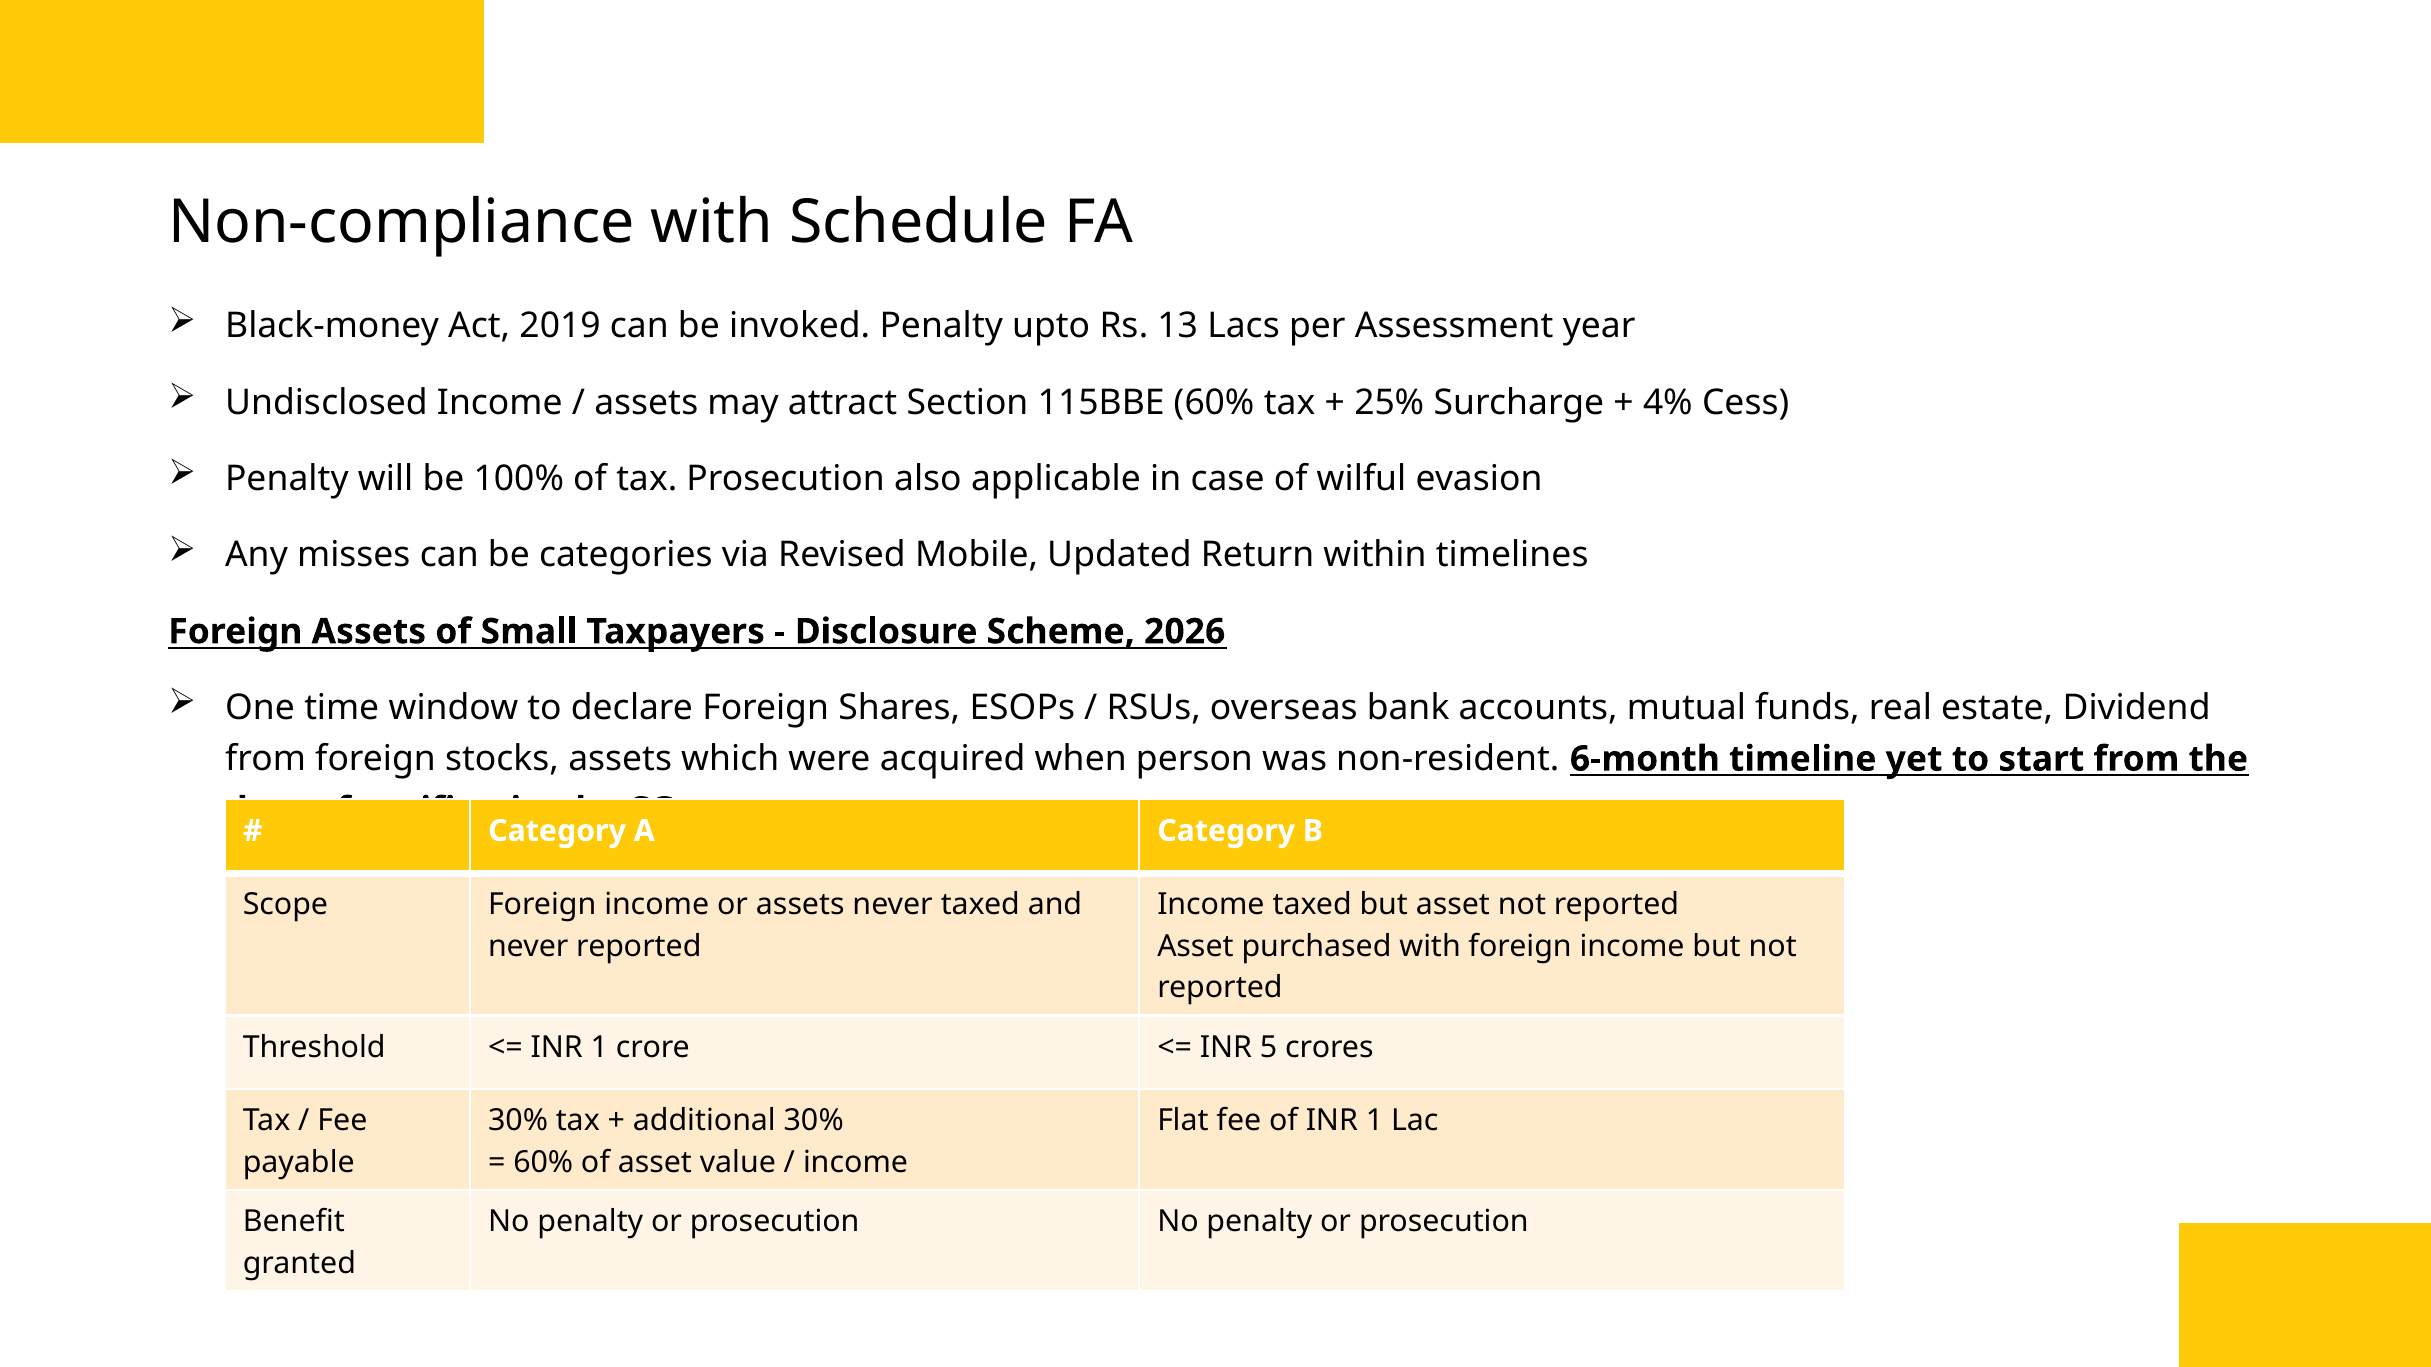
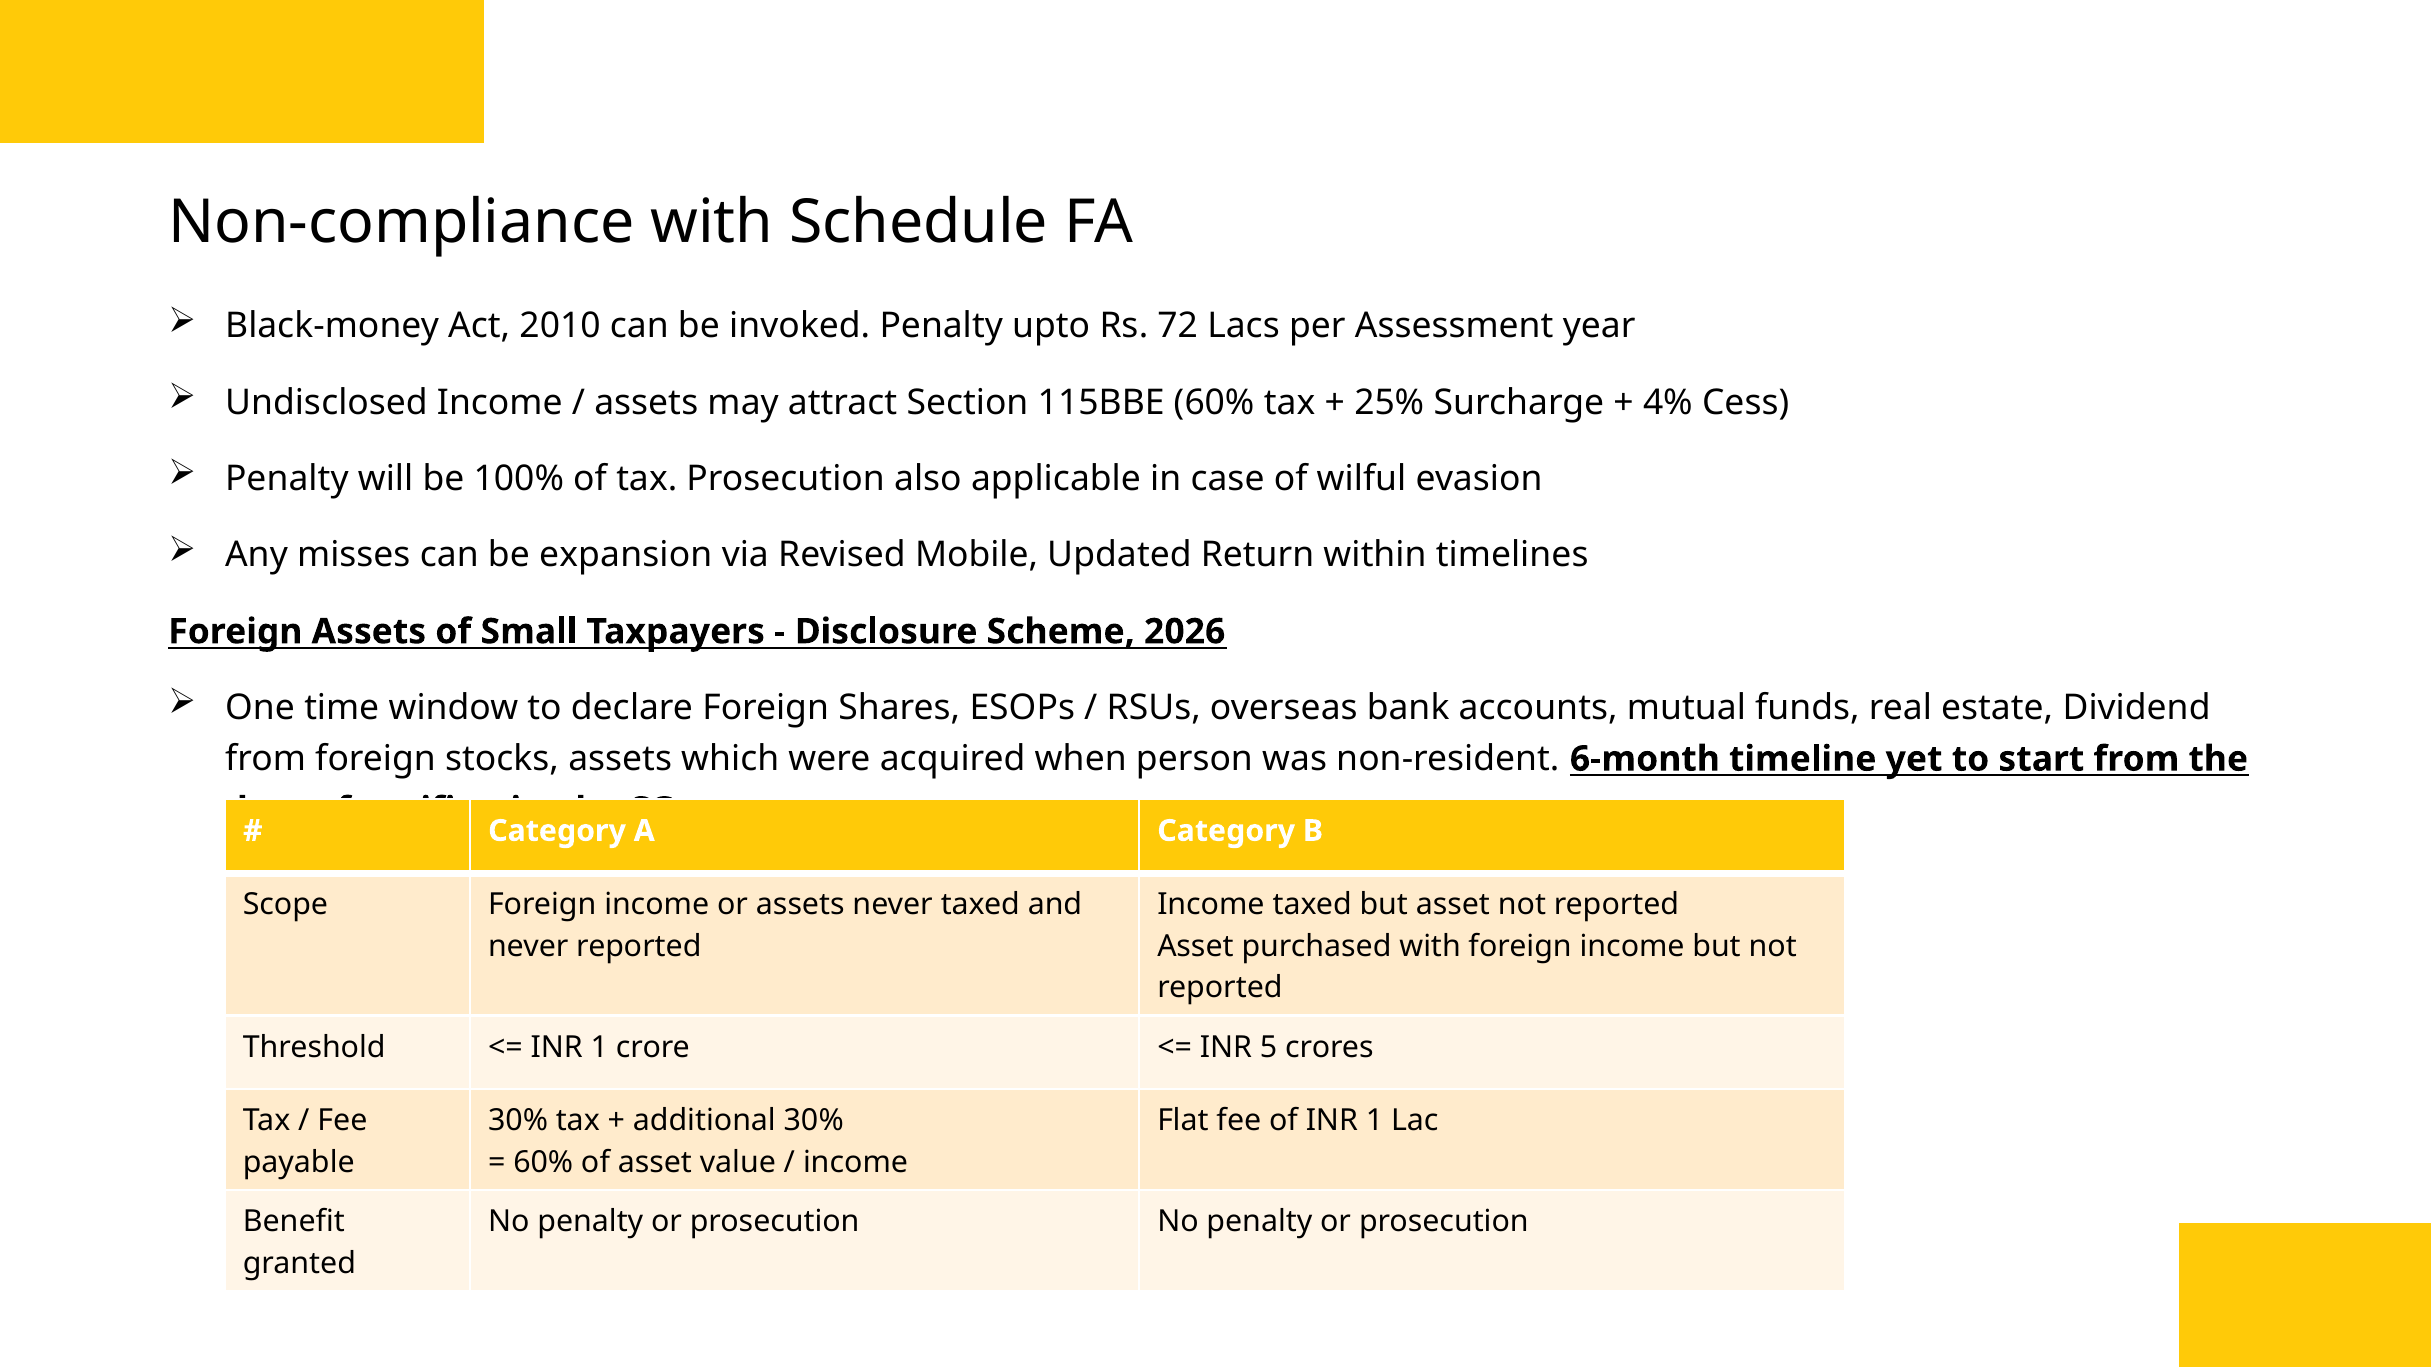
2019: 2019 -> 2010 (560, 326)
13: 13 -> 72 (1178, 326)
categories: categories -> expansion (626, 555)
